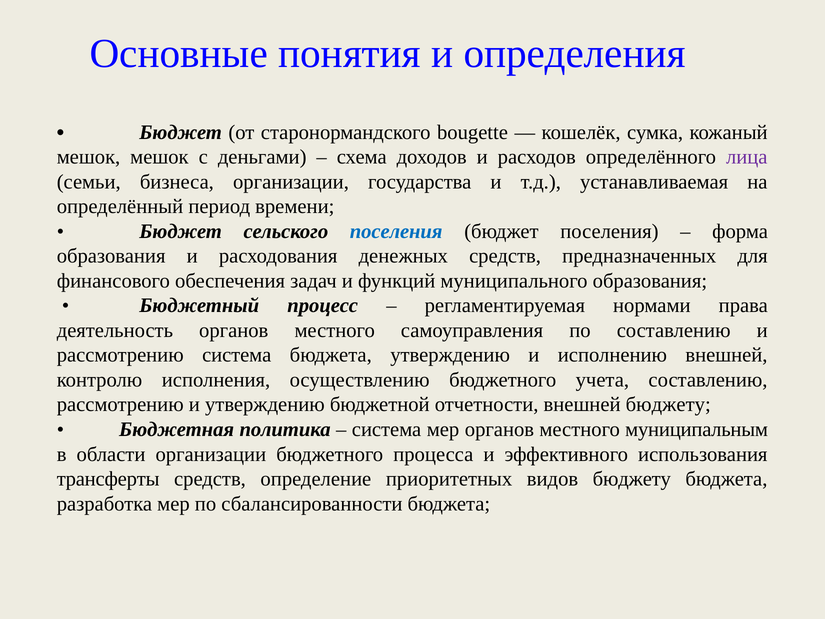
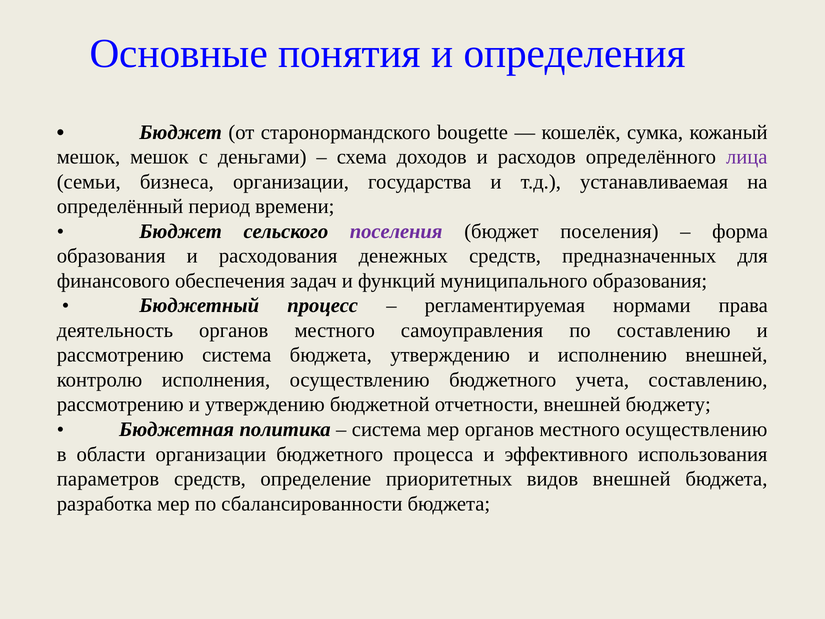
поселения colour: blue -> purple (396, 231)
местного муниципальным: муниципальным -> осуществлению (696, 429)
трансферты: трансферты -> параметров (108, 479)
видов бюджету: бюджету -> внешней (632, 479)
